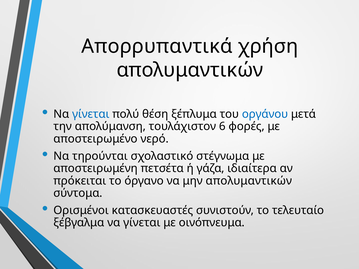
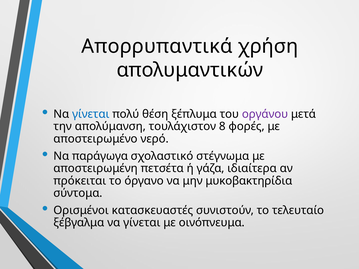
οργάνου colour: blue -> purple (265, 114)
6: 6 -> 8 (222, 127)
τηρούνται: τηρούνται -> παράγωγα (100, 156)
μην απολυμαντικών: απολυμαντικών -> μυκοβακτηρίδια (249, 181)
